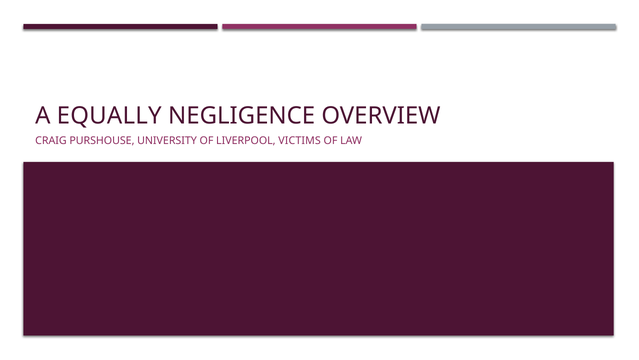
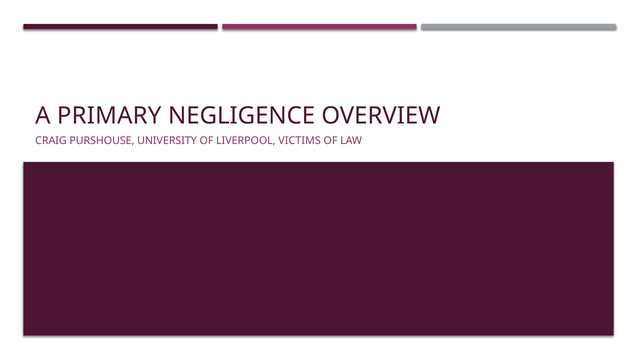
EQUALLY: EQUALLY -> PRIMARY (109, 116)
